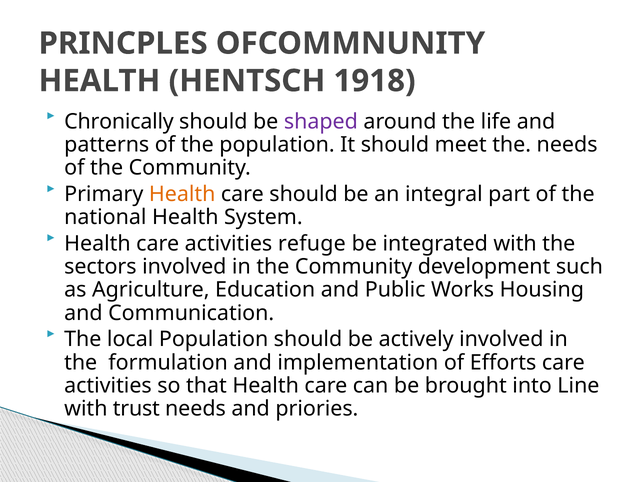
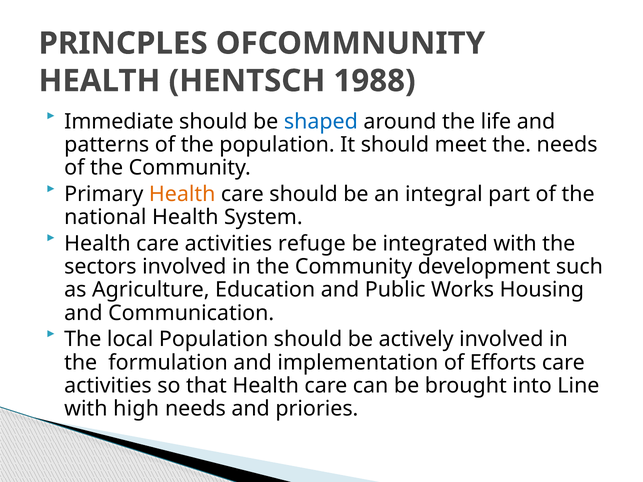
1918: 1918 -> 1988 (375, 81)
Chronically: Chronically -> Immediate (119, 122)
shaped colour: purple -> blue (321, 122)
trust: trust -> high (136, 409)
